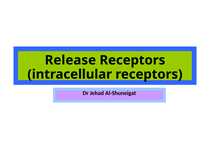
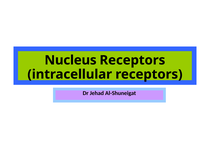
Release: Release -> Nucleus (71, 60)
